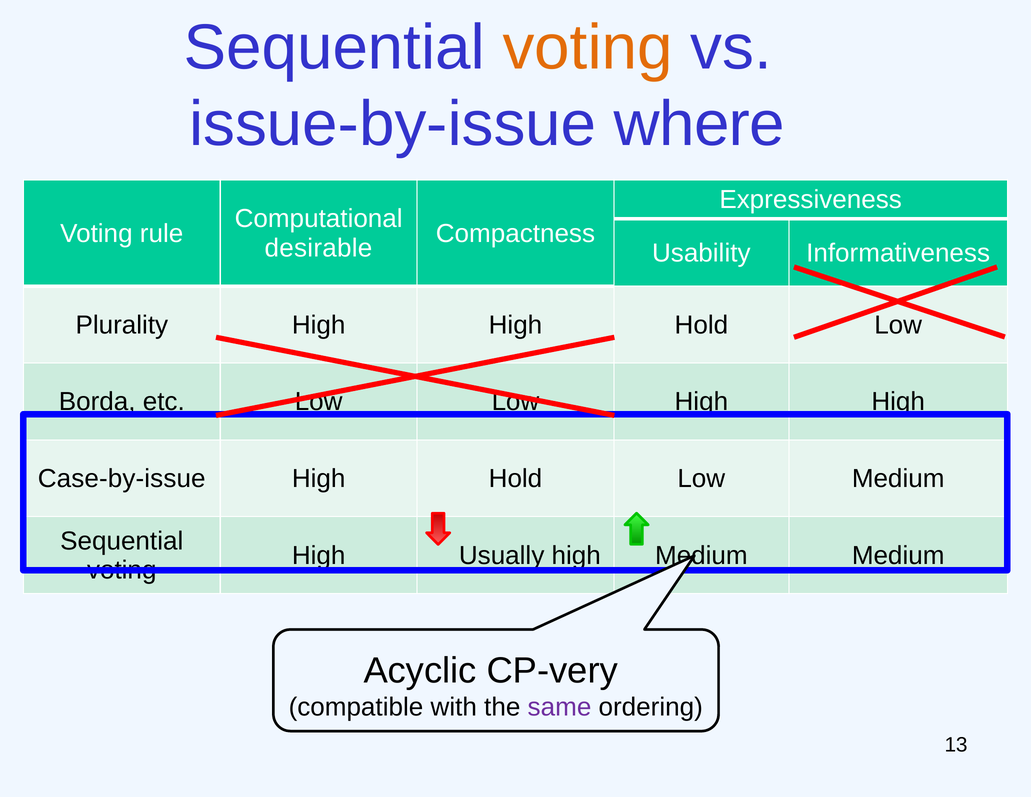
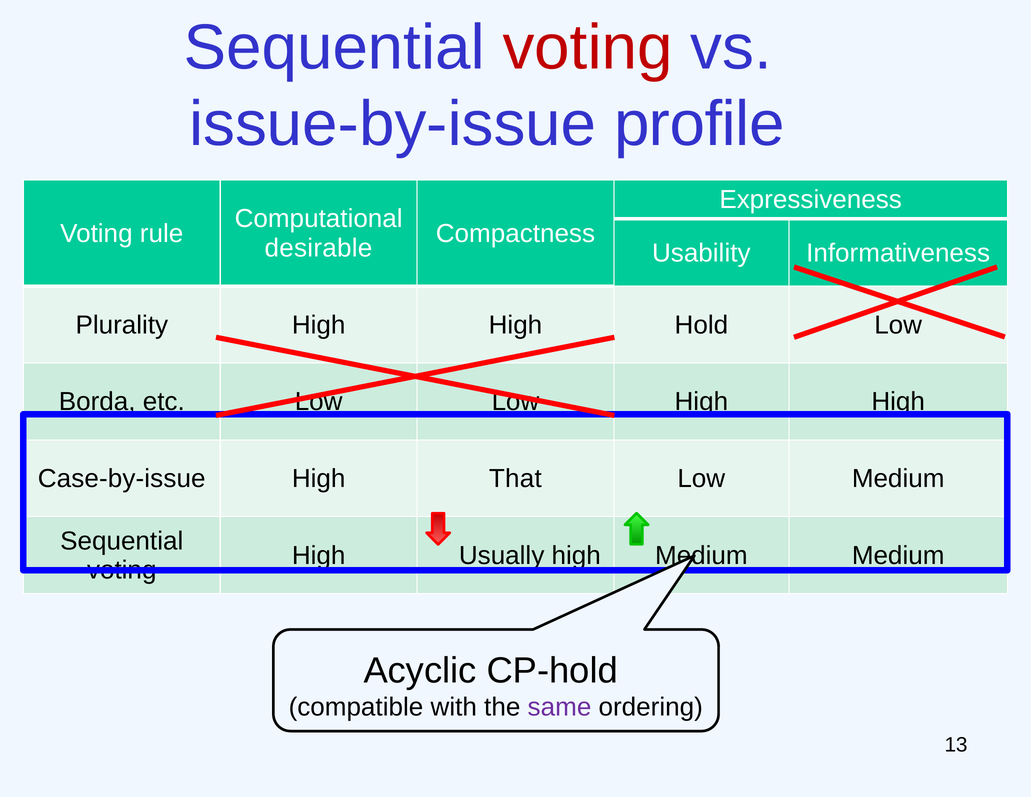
voting colour: orange -> red (588, 48)
where: where -> profile (699, 124)
Hold: Hold -> That (515, 479)
CP-very: CP-very -> CP-hold (552, 670)
